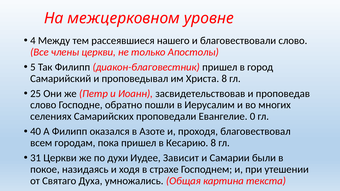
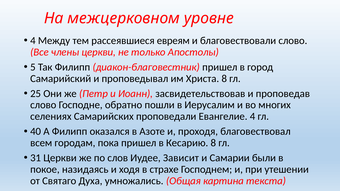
нашего: нашего -> евреям (173, 41)
Евангелие 0: 0 -> 4 (253, 117)
духи: духи -> слов (118, 158)
